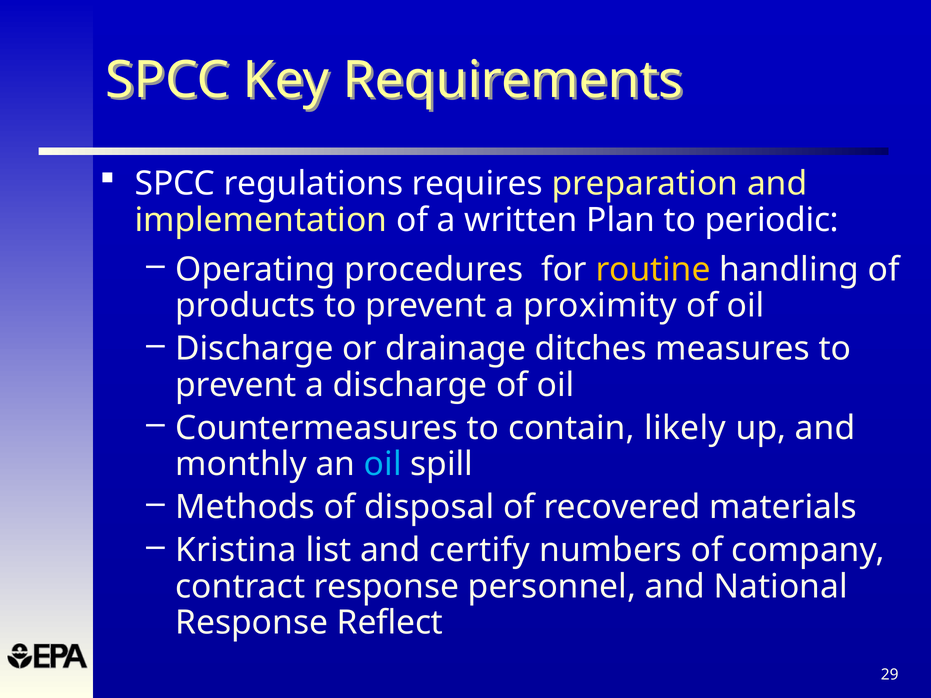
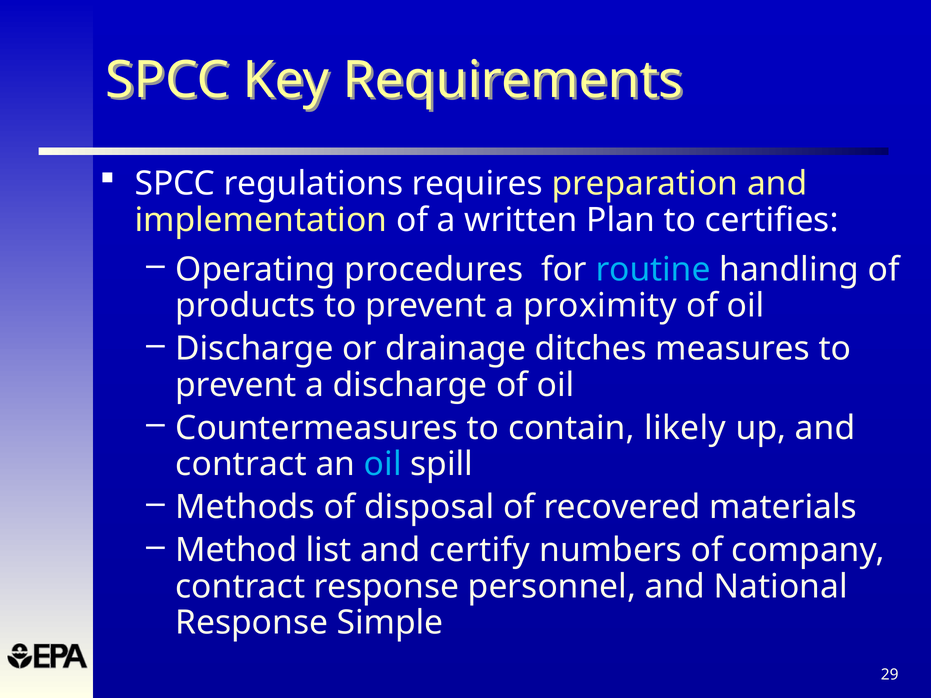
periodic: periodic -> certifies (772, 220)
routine colour: yellow -> light blue (653, 270)
monthly: monthly -> contract (241, 465)
Kristina: Kristina -> Method (236, 551)
Reflect: Reflect -> Simple (390, 623)
